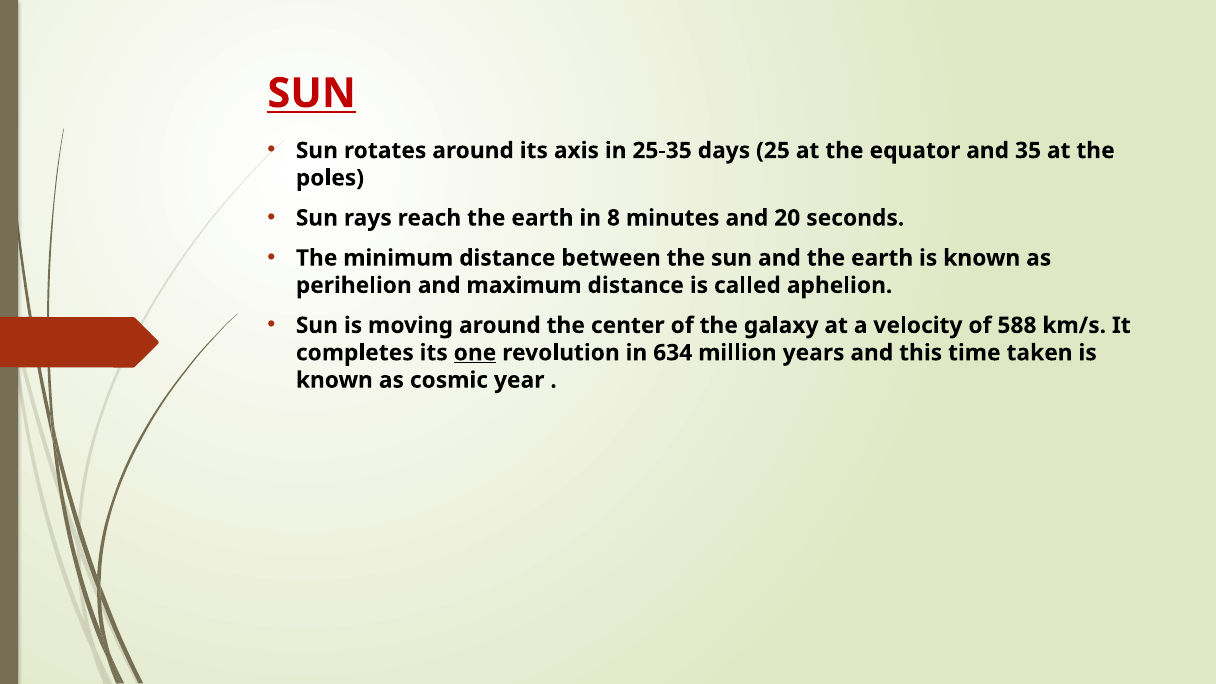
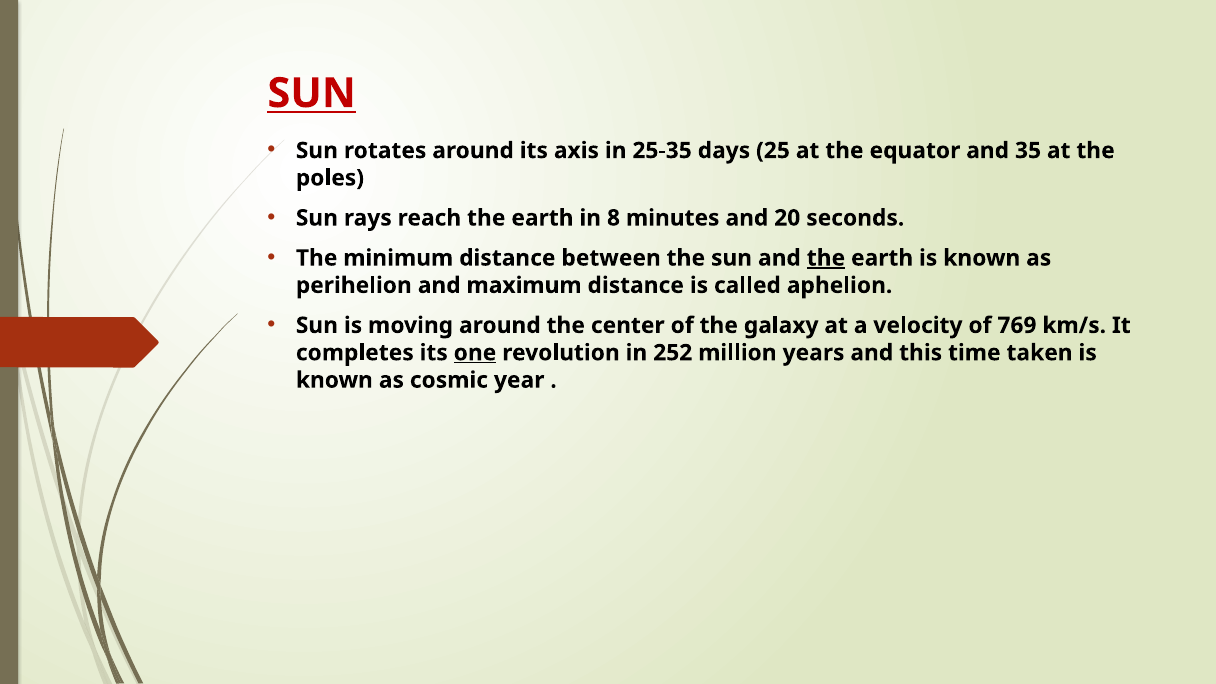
the underline: none -> present (826, 258)
588: 588 -> 769 (1017, 325)
634: 634 -> 252 (673, 353)
